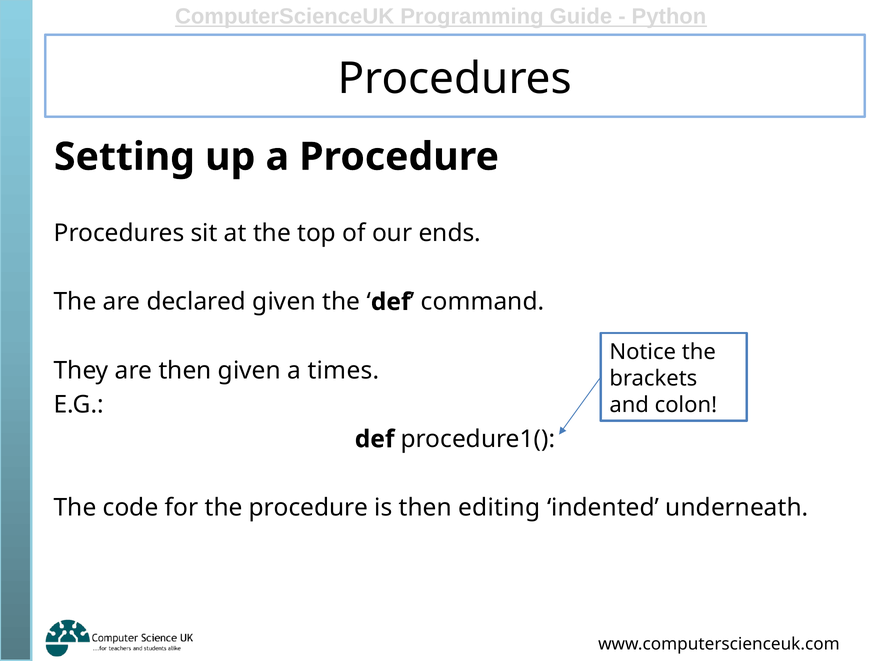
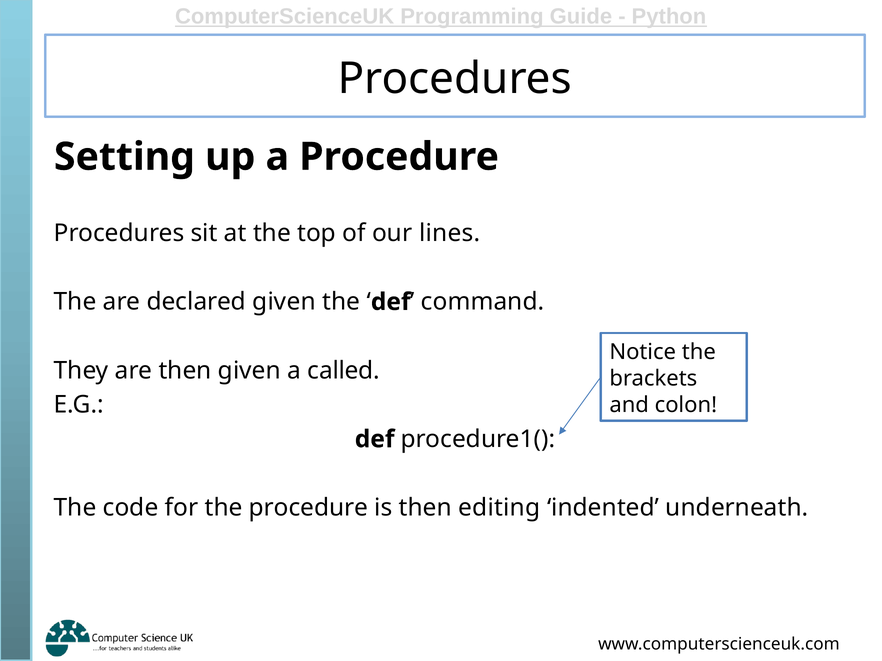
ends: ends -> lines (450, 233)
times: times -> called (344, 371)
